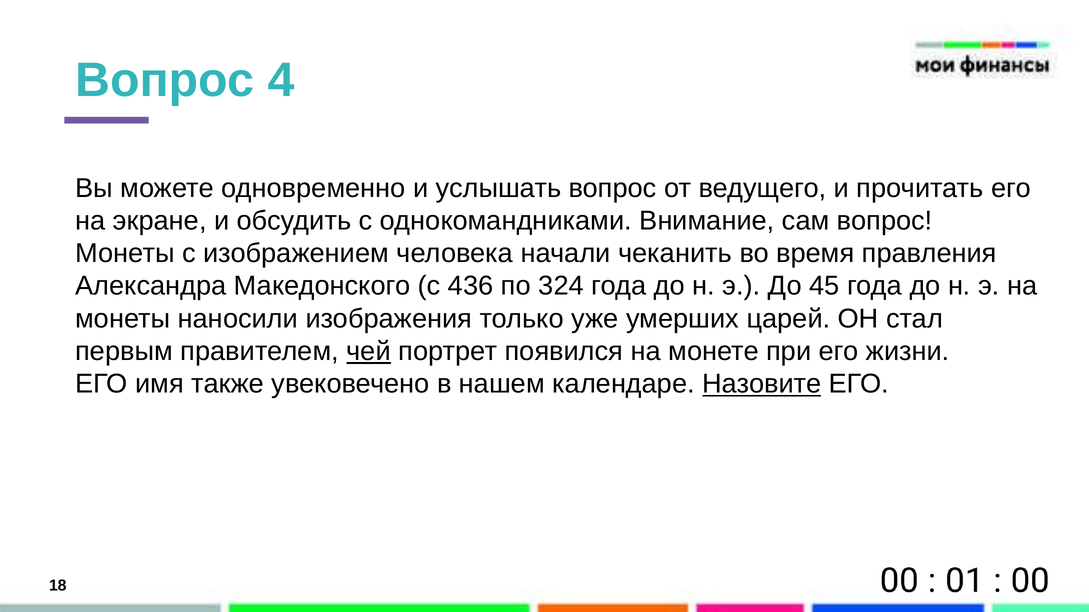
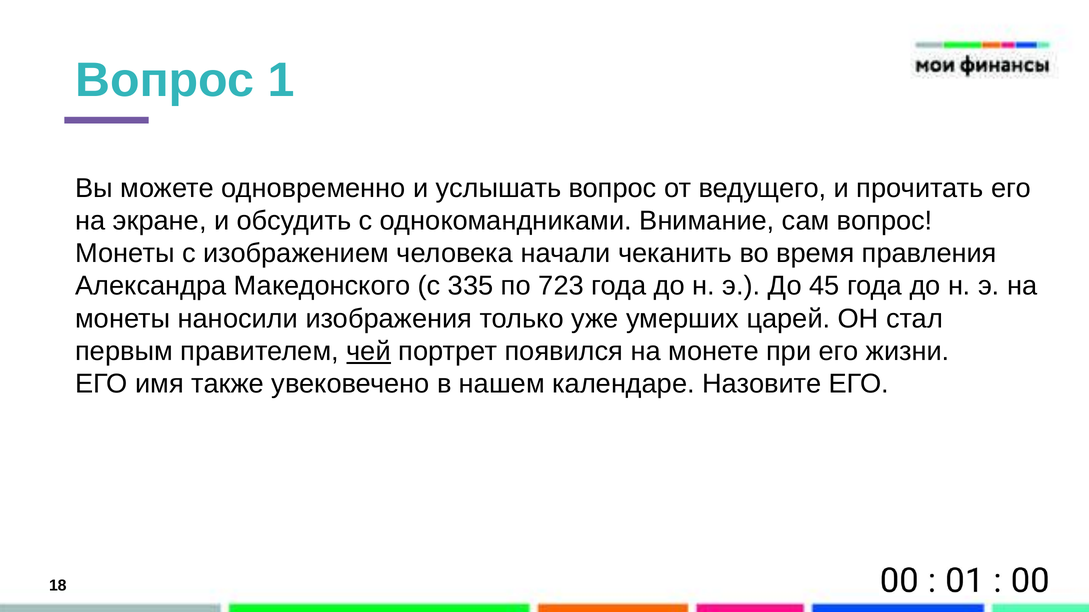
4: 4 -> 1 (281, 80)
436: 436 -> 335 (471, 286)
324: 324 -> 723 (561, 286)
Назовите underline: present -> none (762, 384)
